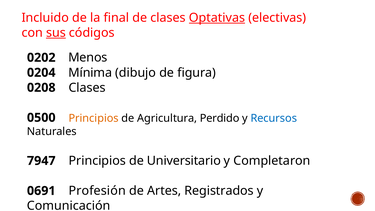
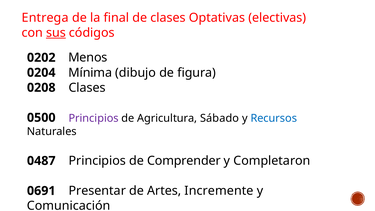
Incluido: Incluido -> Entrega (45, 18)
Optativas underline: present -> none (217, 18)
Principios colour: orange -> purple (94, 118)
Perdido: Perdido -> Sábado (220, 118)
7947: 7947 -> 0487 (41, 161)
Universitario: Universitario -> Comprender (184, 161)
Profesión: Profesión -> Presentar (97, 191)
Registrados: Registrados -> Incremente (219, 191)
